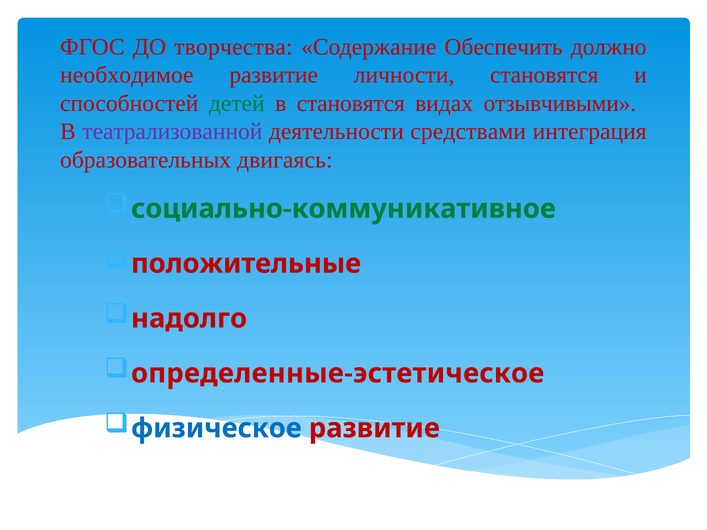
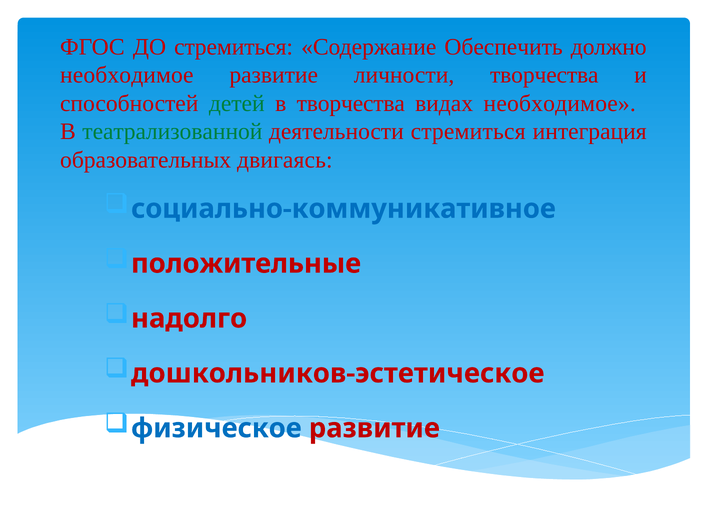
ДО творчества: творчества -> стремиться (234, 47)
личности становятся: становятся -> творчества (544, 75)
в становятся: становятся -> творчества (351, 103)
видах отзывчивыми: отзывчивыми -> необходимое (560, 103)
театрализованной colour: purple -> green (172, 132)
деятельности средствами: средствами -> стремиться (468, 132)
социально-коммуникативное colour: green -> blue (343, 209)
определенные-эстетическое: определенные-эстетическое -> дошкольников-эстетическое (338, 374)
